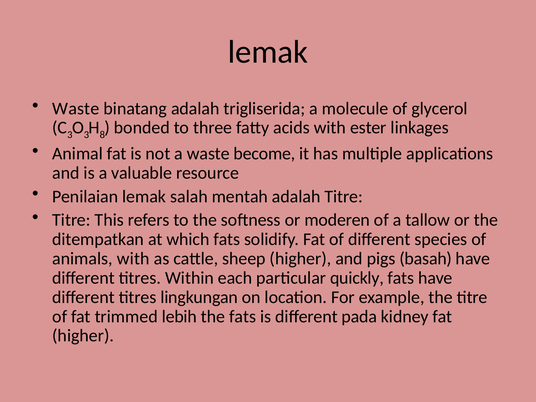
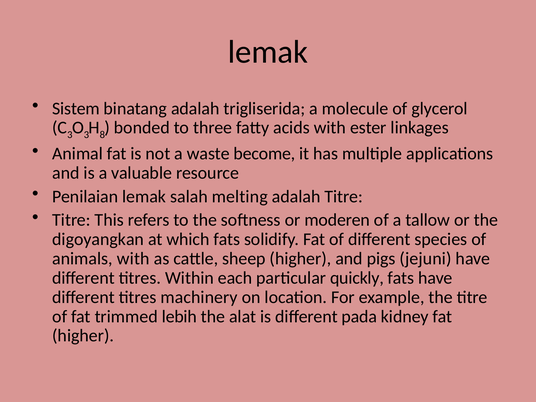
Waste: Waste -> Sistem (76, 108)
mentah: mentah -> melting (240, 196)
ditempatkan: ditempatkan -> digoyangkan (98, 239)
basah: basah -> jejuni (426, 259)
lingkungan: lingkungan -> machinery (199, 297)
the fats: fats -> alat (243, 316)
